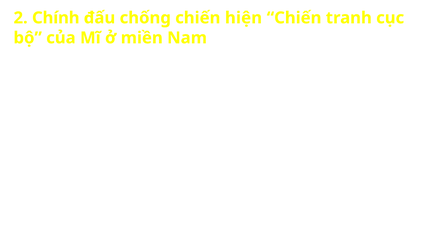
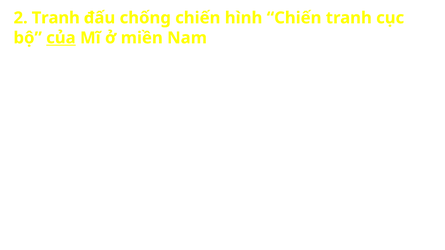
2 Chính: Chính -> Tranh (56, 18)
hiện: hiện -> hình (244, 18)
của underline: none -> present (61, 38)
